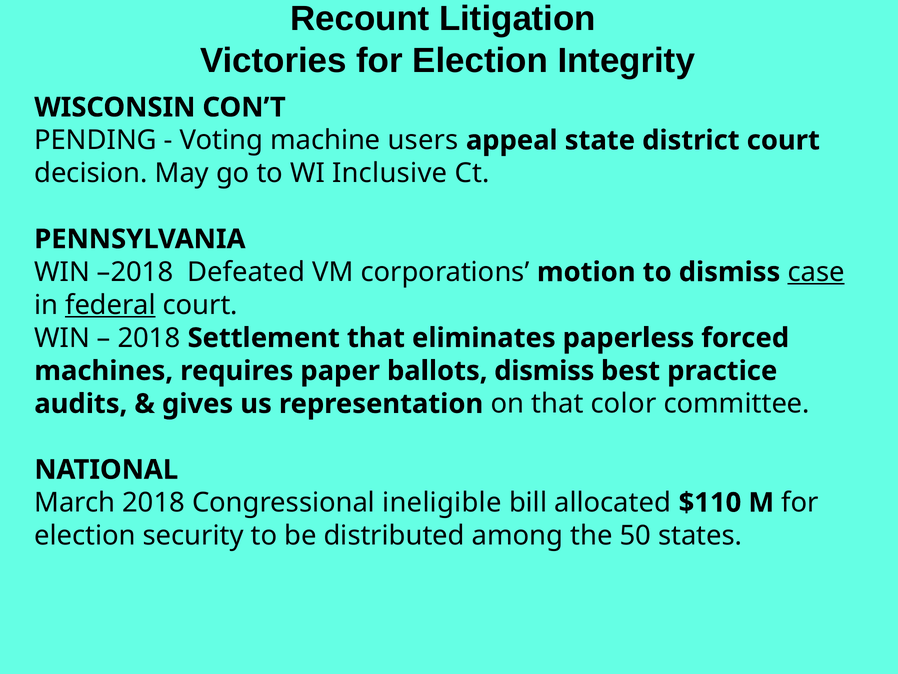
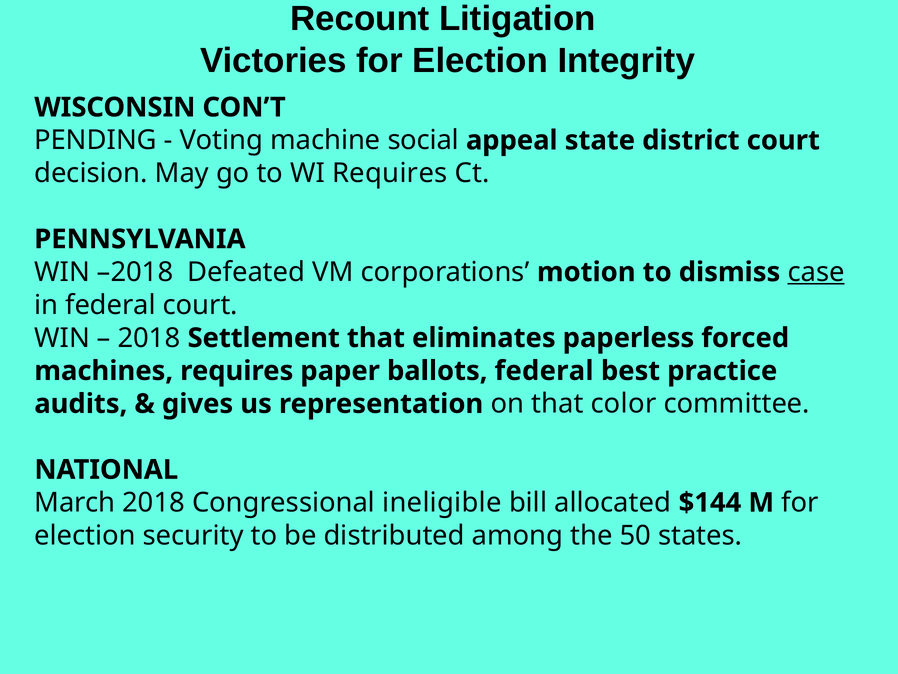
users: users -> social (423, 140)
WI Inclusive: Inclusive -> Requires (390, 173)
federal underline: present -> none (110, 305)
ballots dismiss: dismiss -> federal (544, 371)
$110: $110 -> $144 (710, 502)
